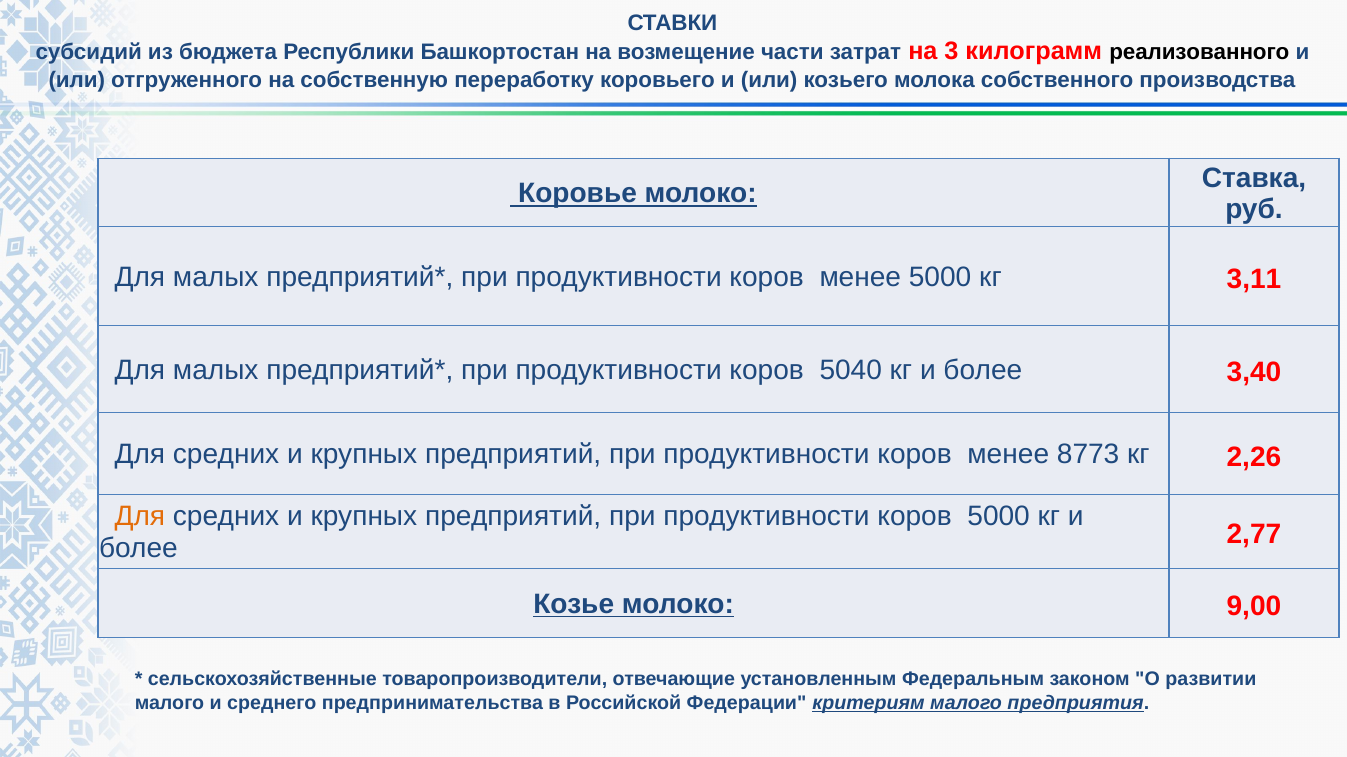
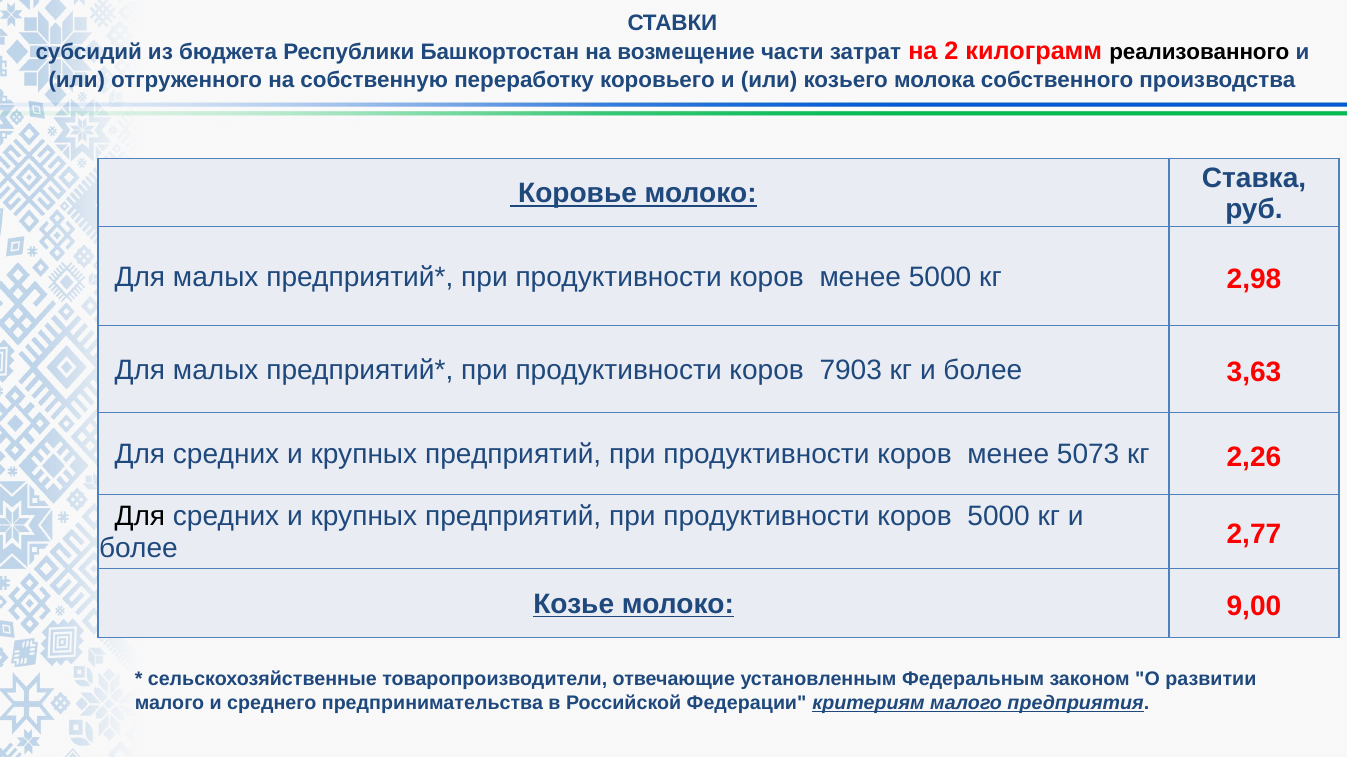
3: 3 -> 2 (951, 51)
3,11: 3,11 -> 2,98 (1254, 280)
5040: 5040 -> 7903 (851, 370)
3,40: 3,40 -> 3,63 (1254, 373)
8773: 8773 -> 5073 (1088, 455)
Для colour: orange -> black (140, 517)
